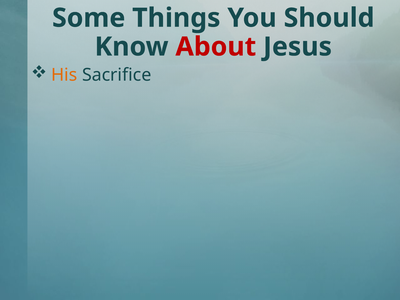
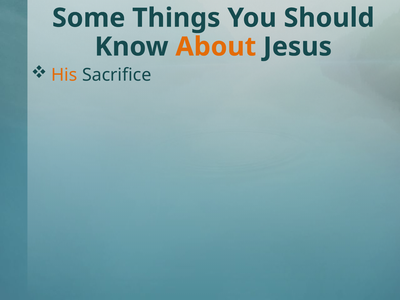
About colour: red -> orange (216, 47)
